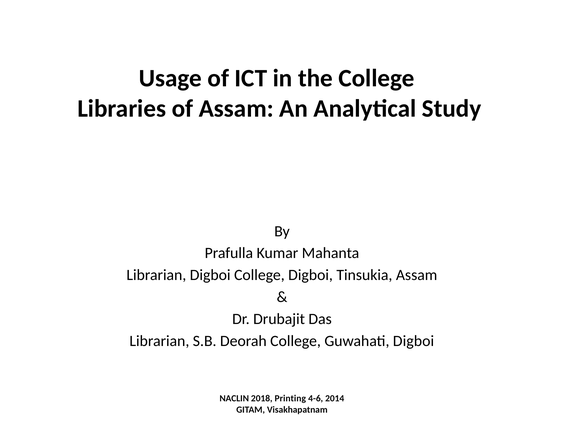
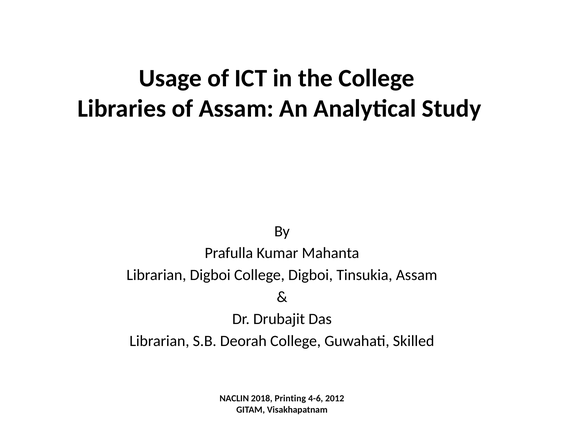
Guwahati Digboi: Digboi -> Skilled (414, 341)
2014: 2014 -> 2012 (335, 398)
